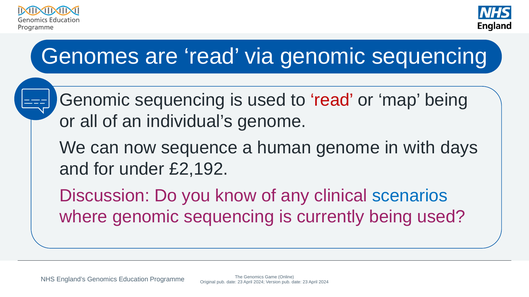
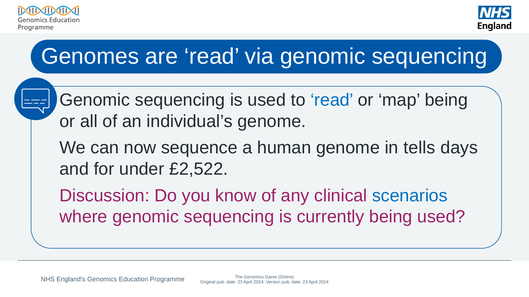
read colour: red -> blue (332, 100)
with: with -> tells (419, 148)
£2,192: £2,192 -> £2,522 (199, 169)
